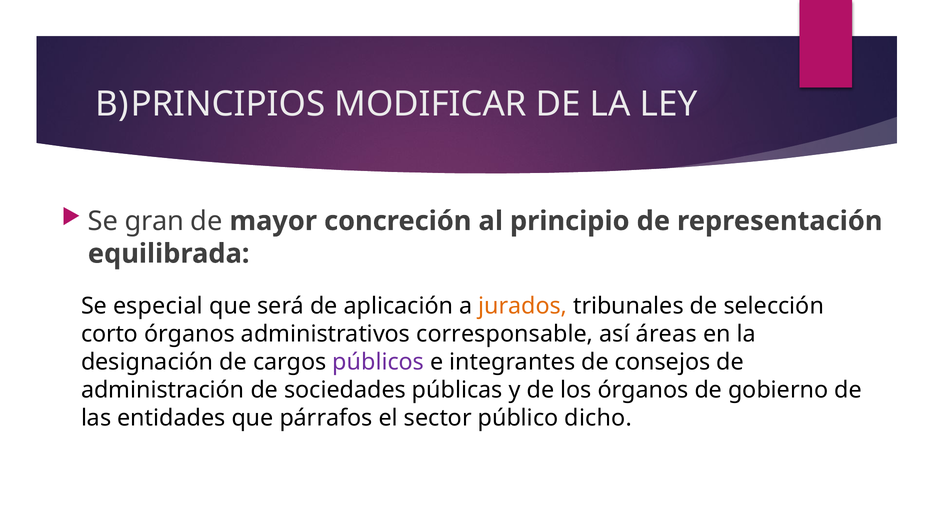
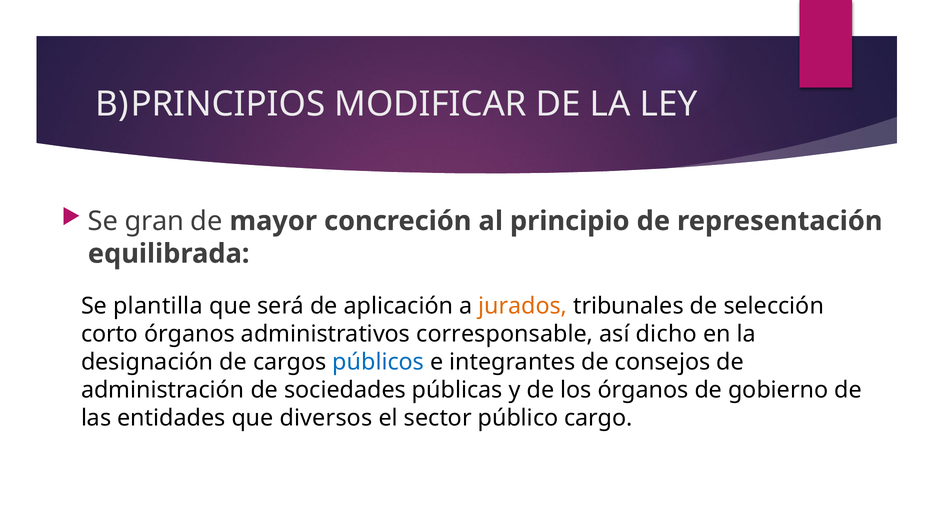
especial: especial -> plantilla (158, 306)
áreas: áreas -> dicho (666, 334)
públicos colour: purple -> blue (378, 362)
párrafos: párrafos -> diversos (326, 418)
dicho: dicho -> cargo (598, 418)
